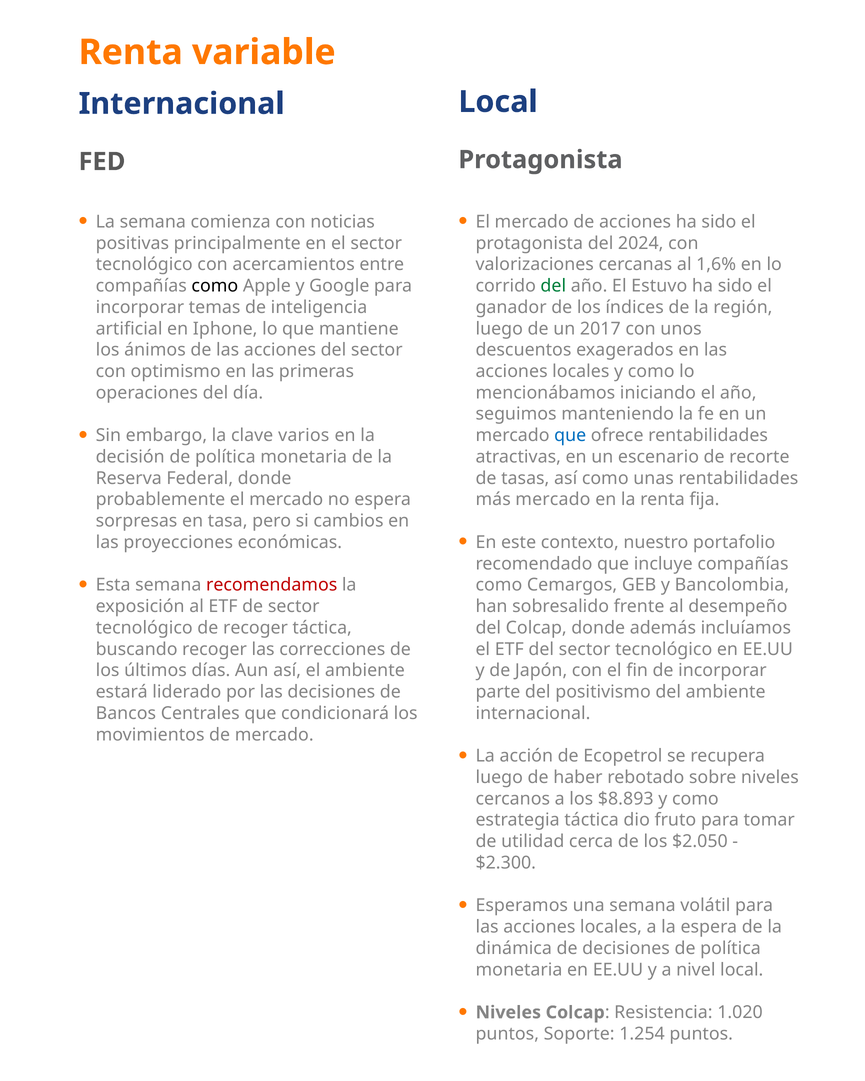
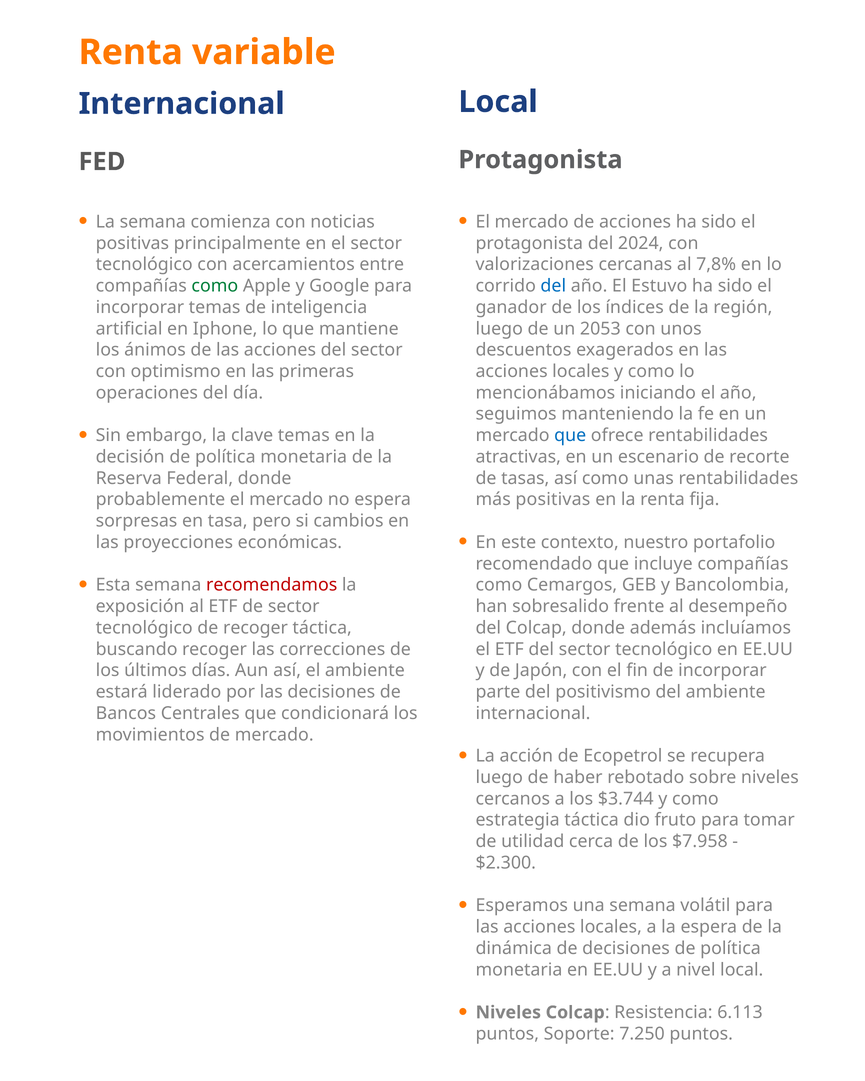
1,6%: 1,6% -> 7,8% (716, 265)
como colour: black -> green (215, 286)
del colour: green -> blue (553, 286)
2017: 2017 -> 2053 (600, 329)
clave varios: varios -> temas (304, 436)
más mercado: mercado -> positivas (553, 500)
$8.893: $8.893 -> $3.744 (626, 799)
$2.050: $2.050 -> $7.958 (700, 842)
1.020: 1.020 -> 6.113 (740, 1013)
1.254: 1.254 -> 7.250 (642, 1034)
